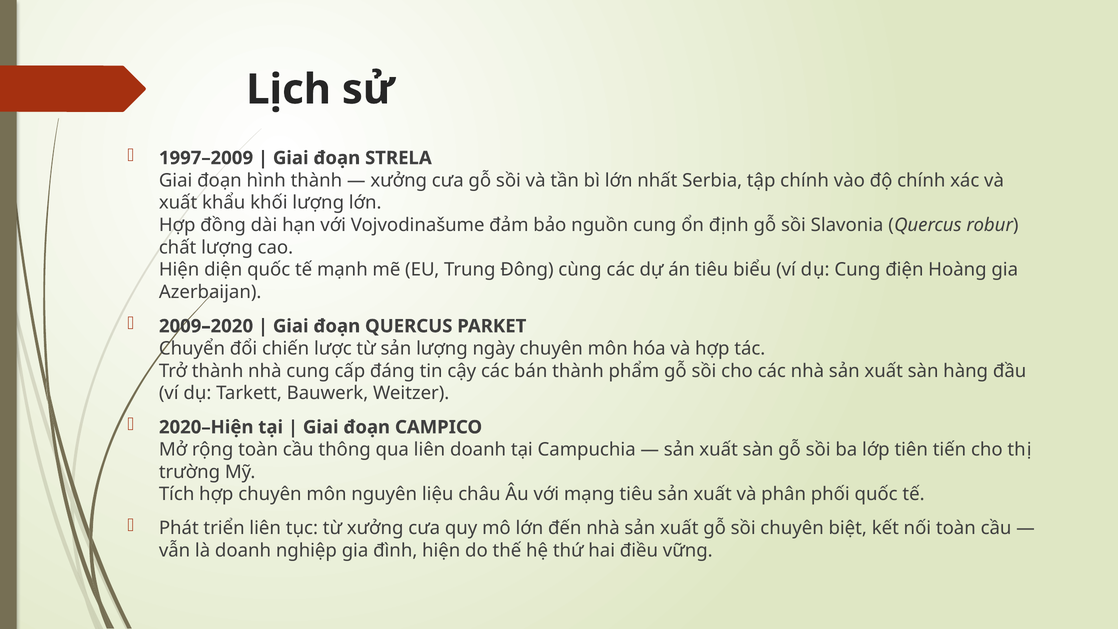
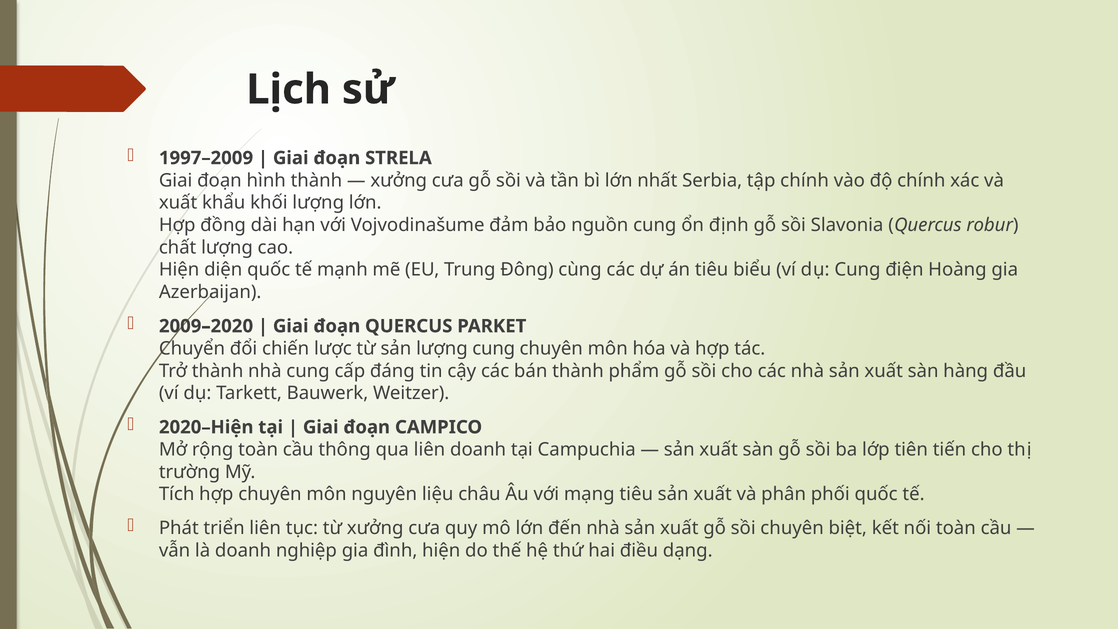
lượng ngày: ngày -> cung (494, 348)
vững: vững -> dạng (688, 551)
